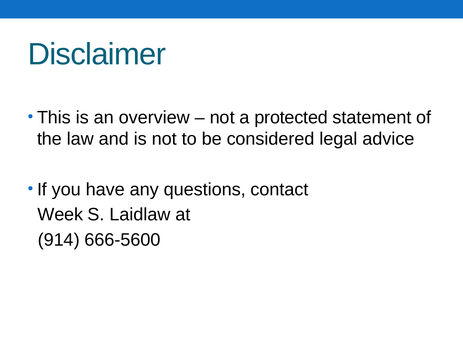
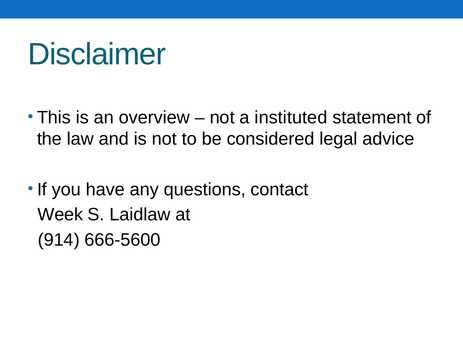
protected: protected -> instituted (291, 118)
